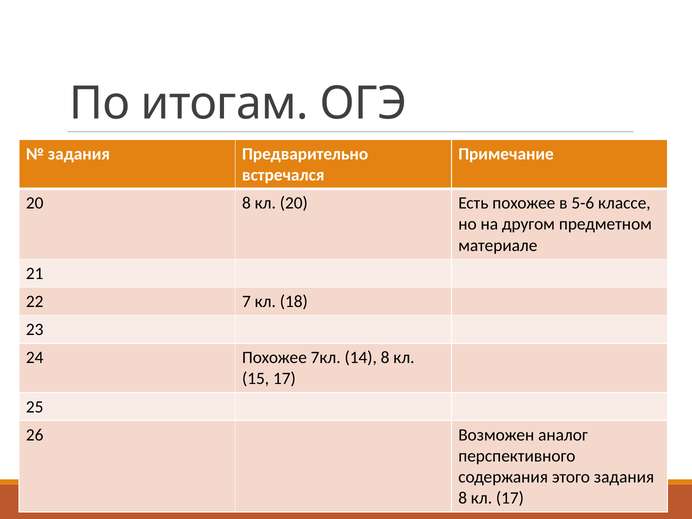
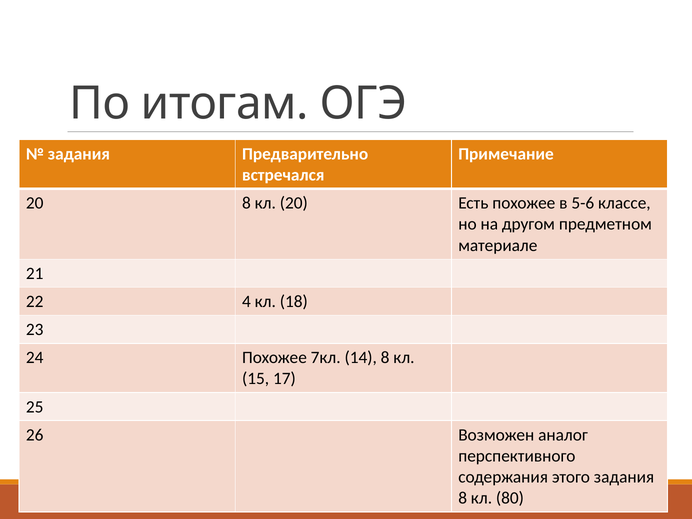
7: 7 -> 4 (246, 301)
кл 17: 17 -> 80 (510, 498)
